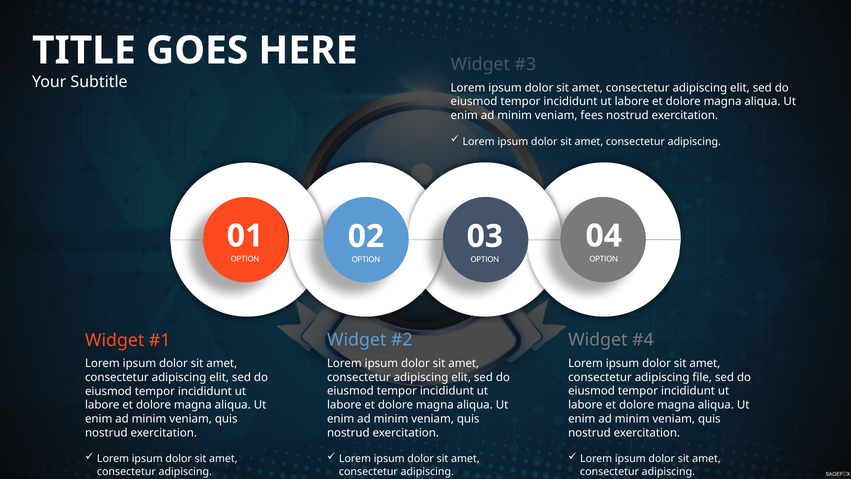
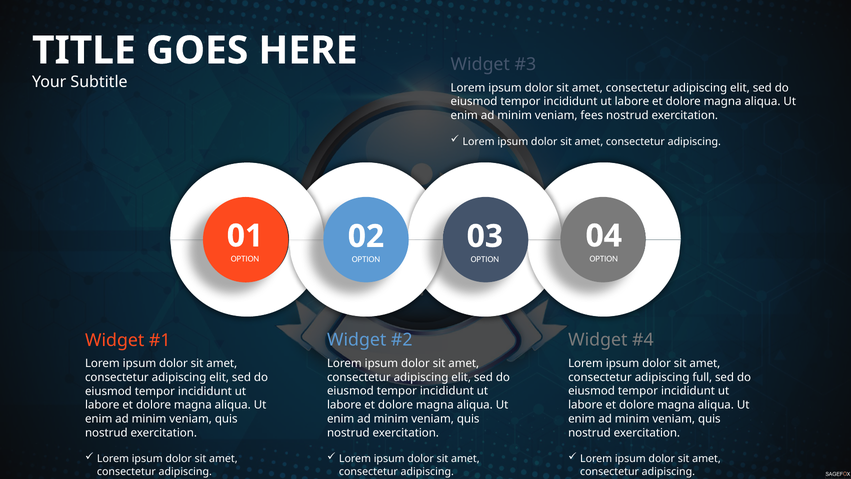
file: file -> full (702, 377)
